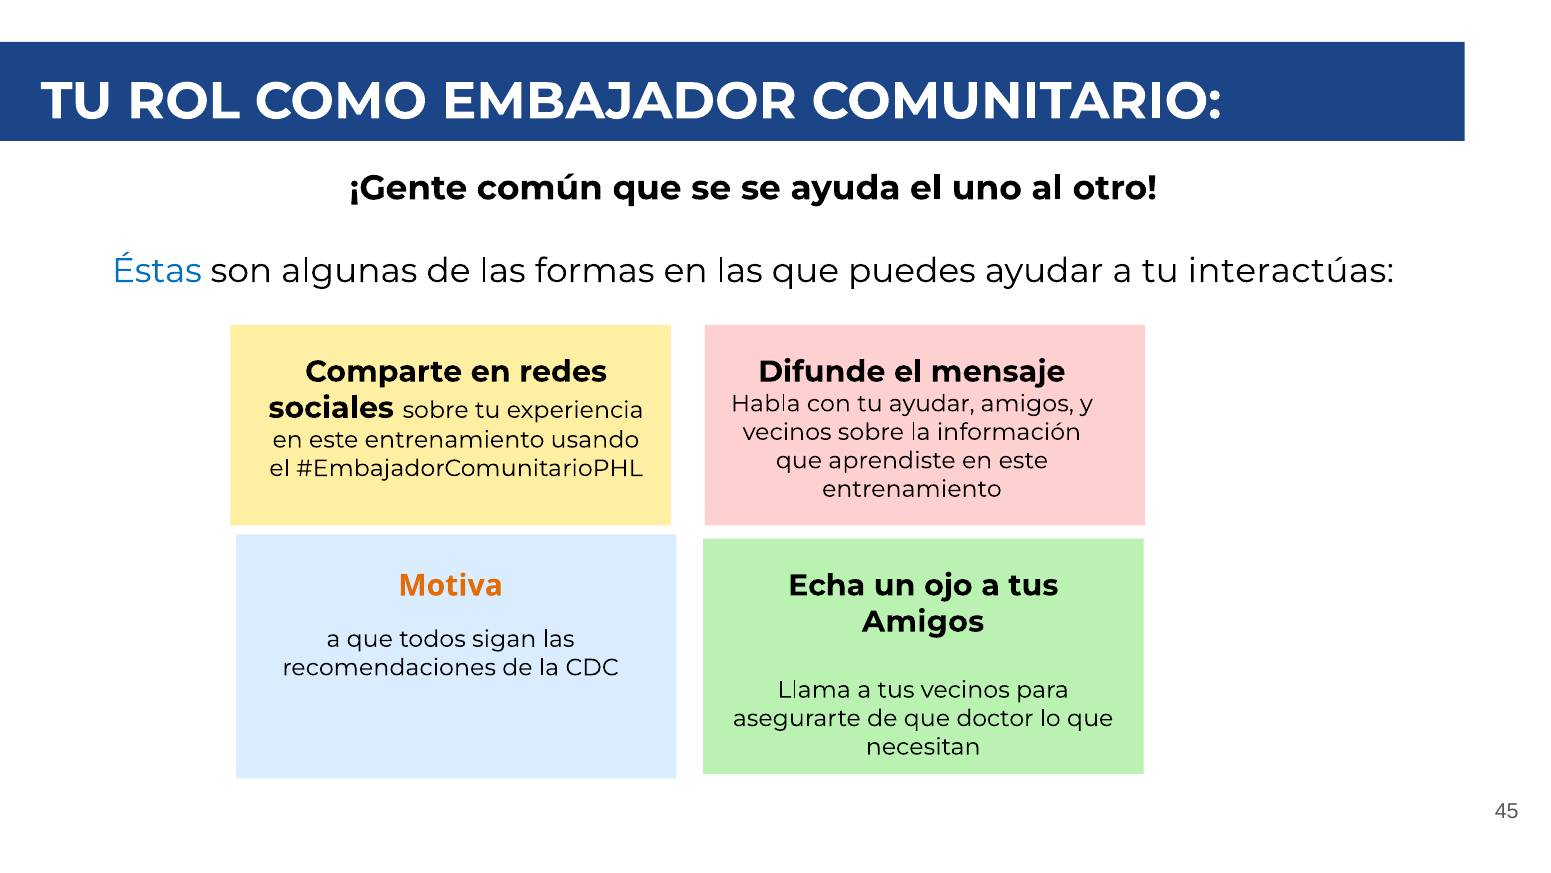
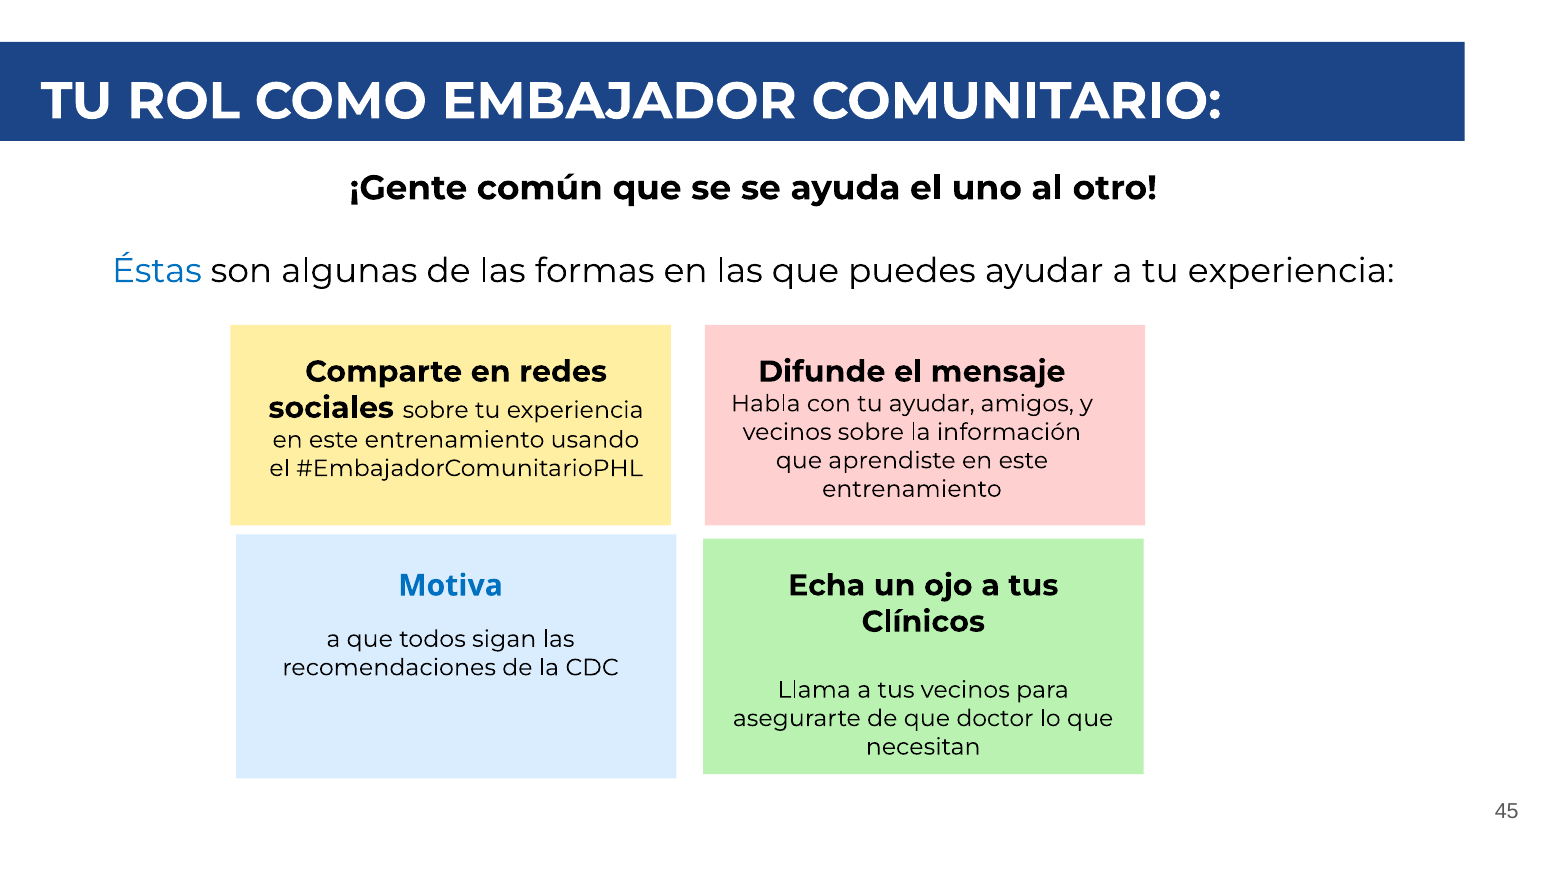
a tu interactúas: interactúas -> experiencia (1291, 271)
Motiva colour: orange -> blue (451, 585)
Amigos: Amigos -> Clínicos (923, 621)
